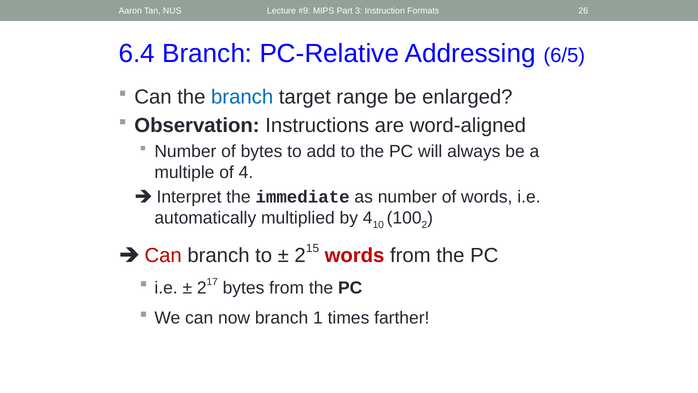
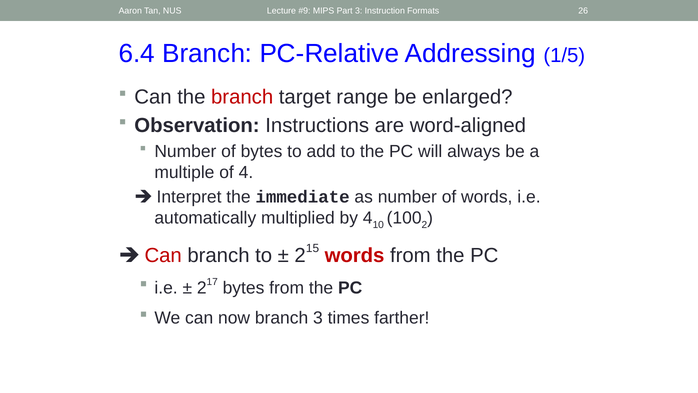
6/5: 6/5 -> 1/5 (564, 56)
branch colour: blue -> red (242, 97)
branch 1: 1 -> 3 (318, 318)
